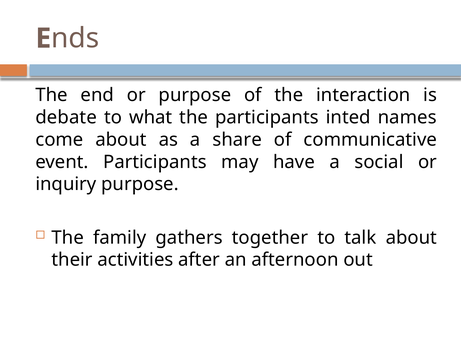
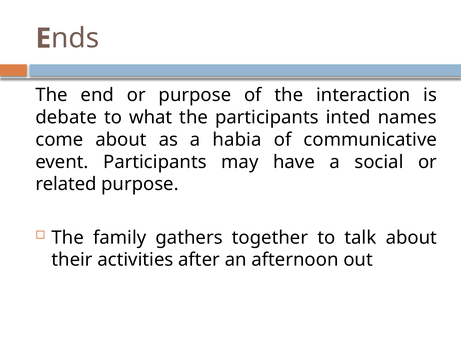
share: share -> habia (237, 140)
inquiry: inquiry -> related (66, 185)
